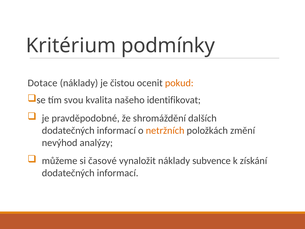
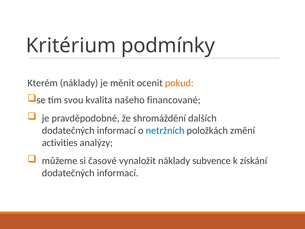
Dotace: Dotace -> Kterém (43, 83)
čistou: čistou -> měnit (122, 83)
identifikovat: identifikovat -> financované (174, 100)
netržních colour: orange -> blue (165, 130)
nevýhod: nevýhod -> activities (60, 143)
